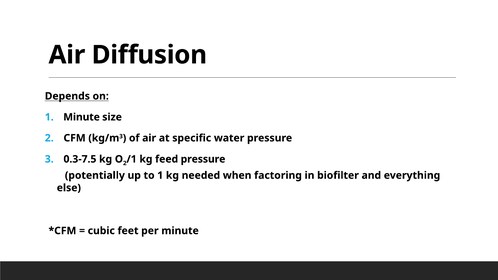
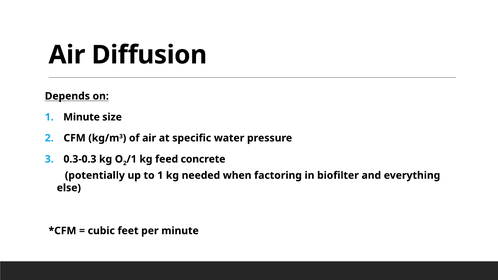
0.3-7.5: 0.3-7.5 -> 0.3-0.3 (80, 159)
feed pressure: pressure -> concrete (203, 159)
